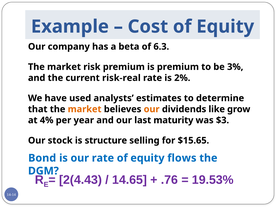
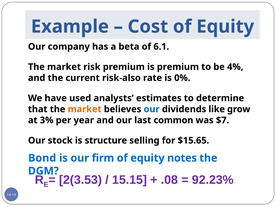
6.3: 6.3 -> 6.1 (161, 47)
3%: 3% -> 4% (235, 67)
risk-real: risk-real -> risk-also (121, 78)
2%: 2% -> 0% (182, 78)
our colour: orange -> blue (152, 109)
4%: 4% -> 3% (47, 120)
maturity: maturity -> common (173, 120)
$3: $3 -> $7 (223, 120)
our rate: rate -> firm (103, 158)
flows: flows -> notes (182, 158)
2(4.43: 2(4.43 -> 2(3.53 (81, 180)
14.65: 14.65 -> 15.15 (130, 180)
.76: .76 -> .08 (169, 180)
19.53%: 19.53% -> 92.23% (213, 180)
